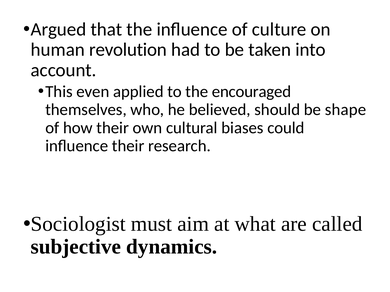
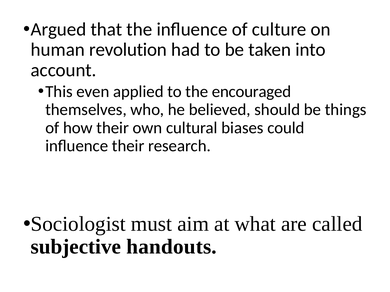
shape: shape -> things (346, 110)
dynamics: dynamics -> handouts (172, 247)
